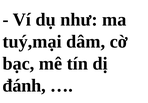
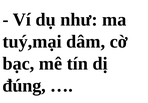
đánh: đánh -> đúng (24, 85)
